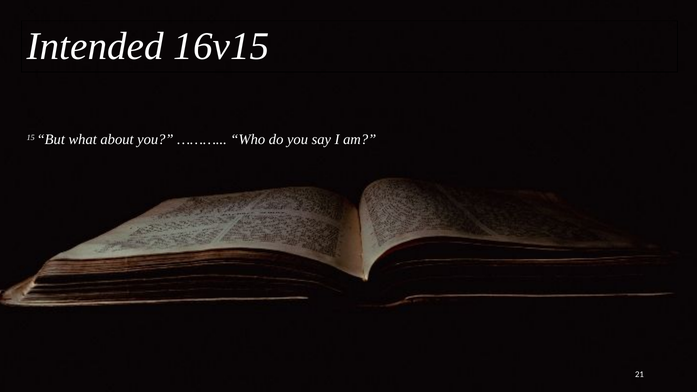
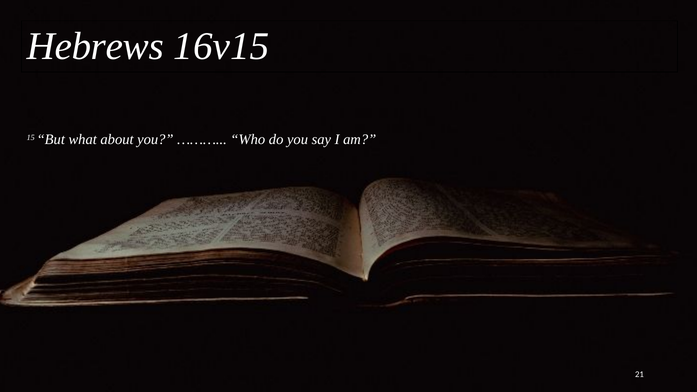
Intended: Intended -> Hebrews (95, 46)
